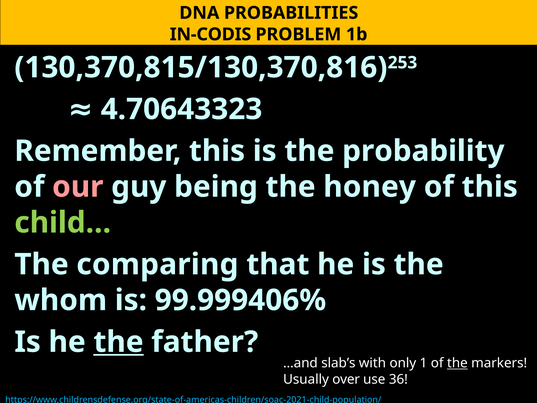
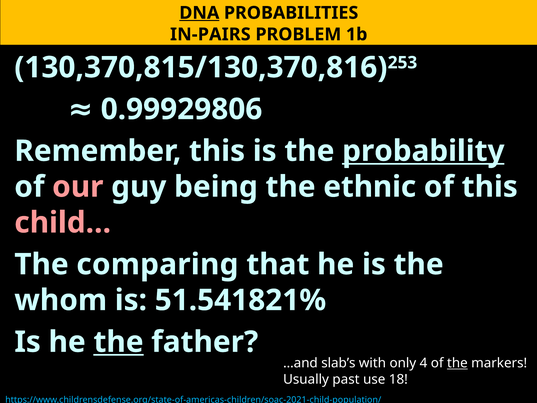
DNA underline: none -> present (199, 13)
IN-CODIS: IN-CODIS -> IN-PAIRS (210, 34)
4.70643323: 4.70643323 -> 0.99929806 (182, 109)
probability underline: none -> present (423, 151)
honey: honey -> ethnic (370, 187)
child… colour: light green -> pink (63, 223)
99.999406%: 99.999406% -> 51.541821% (240, 300)
1: 1 -> 4 (423, 363)
over: over -> past (346, 379)
36: 36 -> 18 (398, 379)
